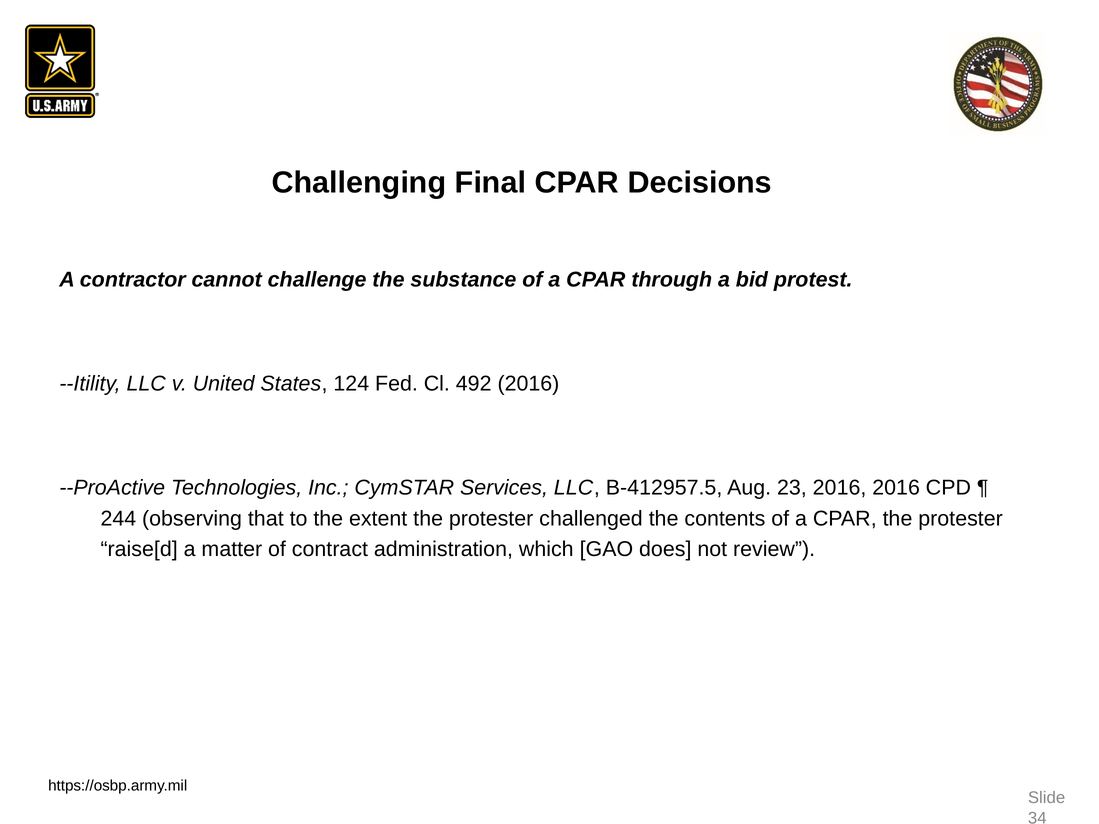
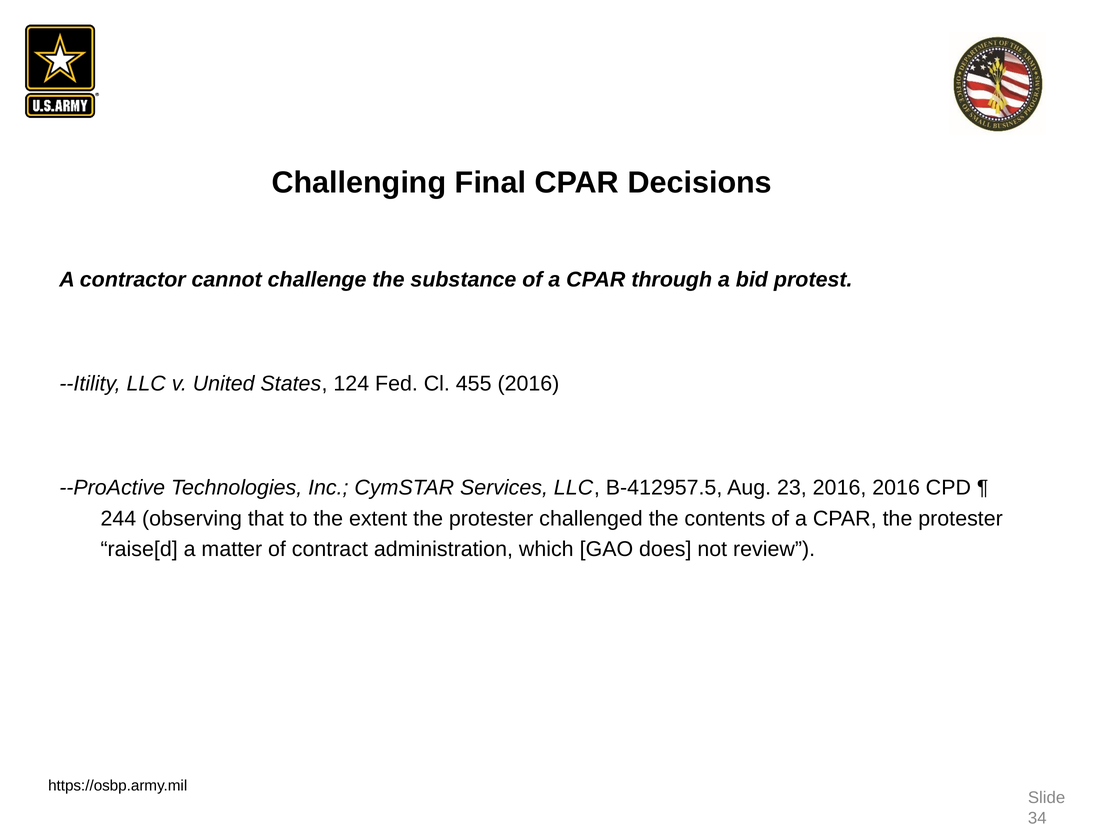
492: 492 -> 455 (474, 384)
